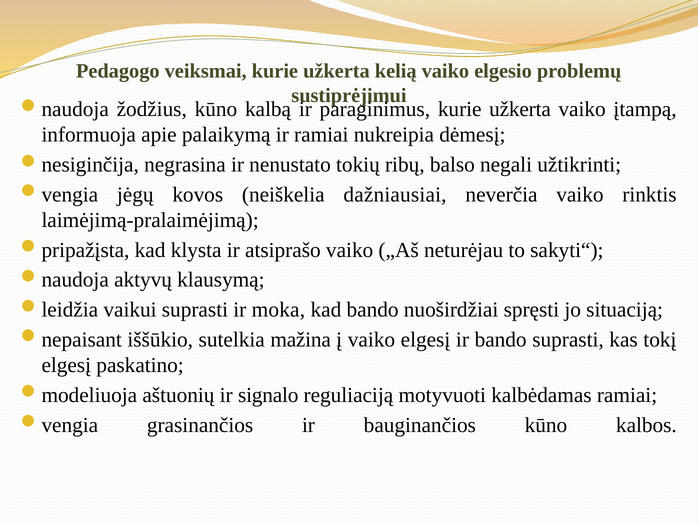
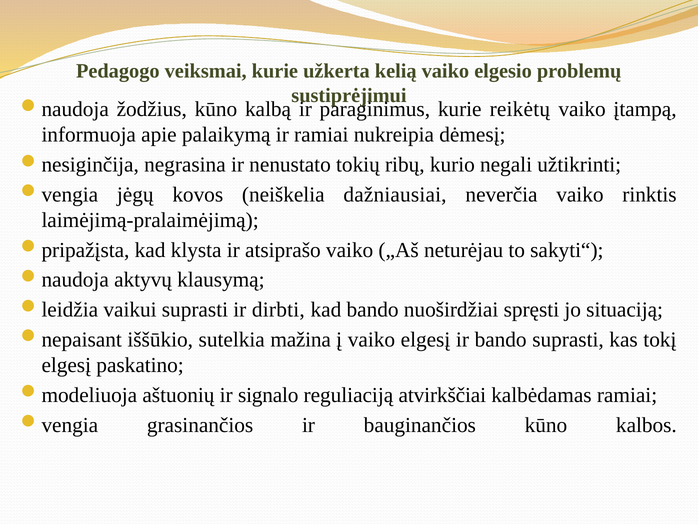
paraginimus kurie užkerta: užkerta -> reikėtų (520, 109)
balso: balso -> kurio (452, 164)
moka: moka -> dirbti (278, 309)
motyvuoti: motyvuoti -> atvirkščiai (442, 395)
